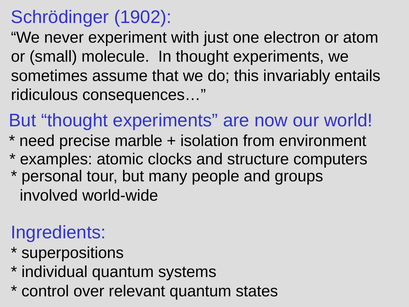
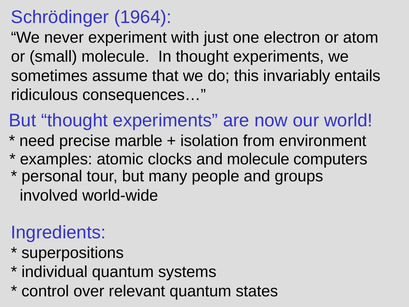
1902: 1902 -> 1964 (143, 17)
and structure: structure -> molecule (258, 159)
